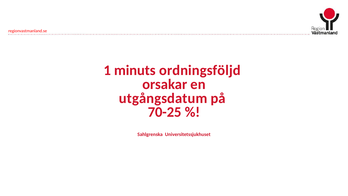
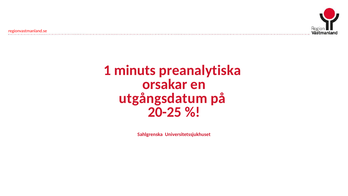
ordningsföljd: ordningsföljd -> preanalytiska (200, 70)
70-25: 70-25 -> 20-25 (165, 112)
